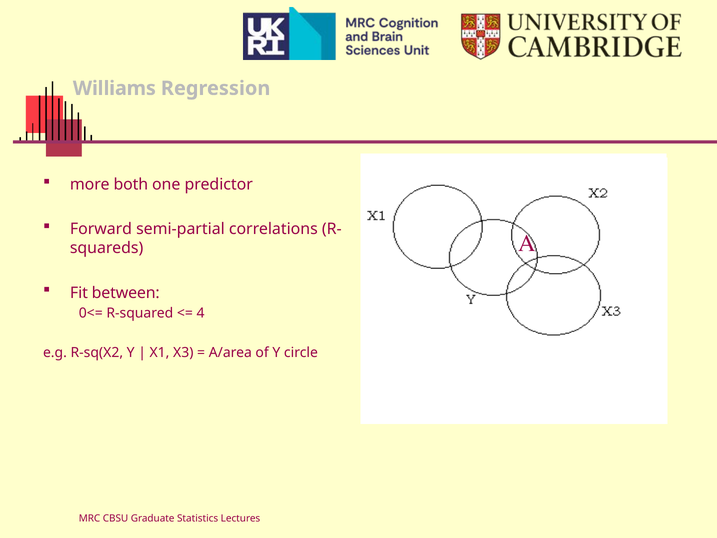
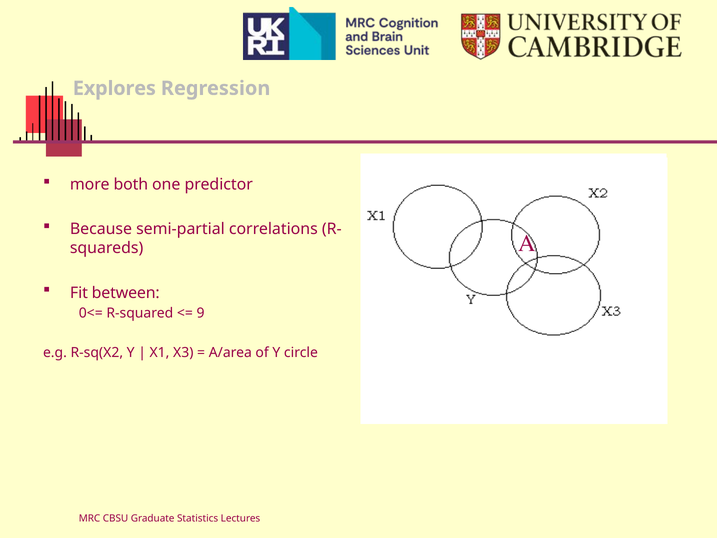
Williams: Williams -> Explores (114, 88)
Forward: Forward -> Because (101, 229)
4: 4 -> 9 (201, 313)
